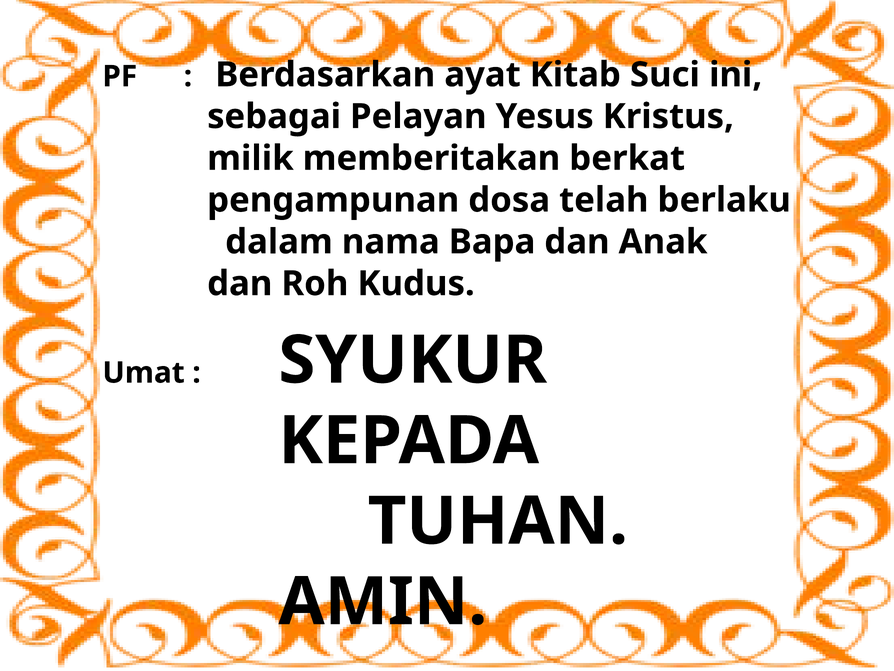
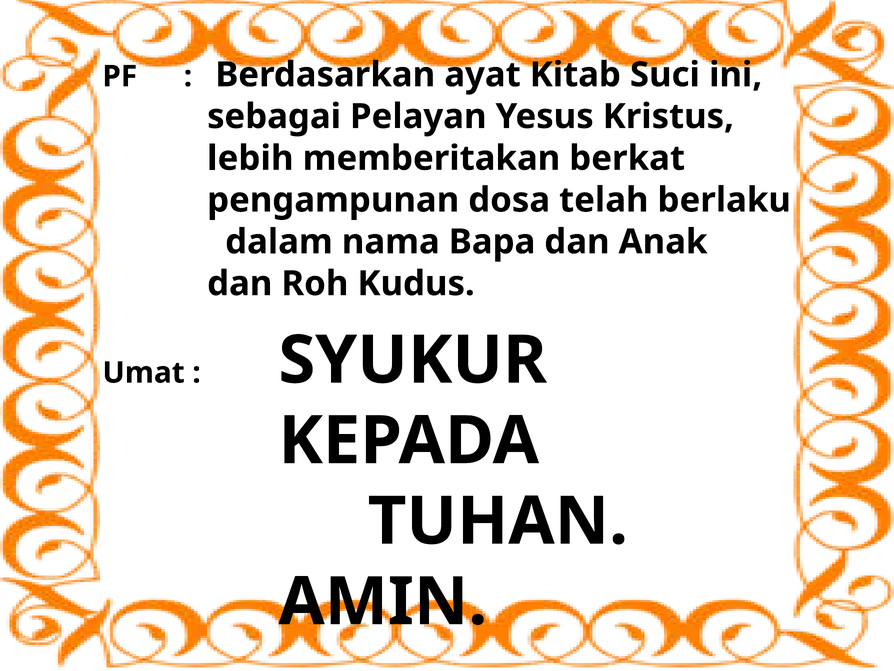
milik: milik -> lebih (250, 158)
